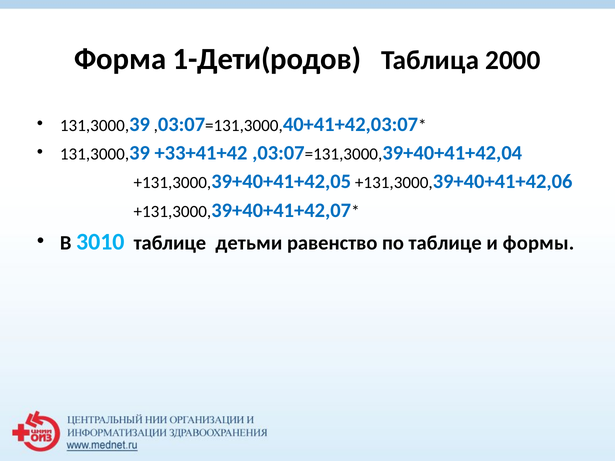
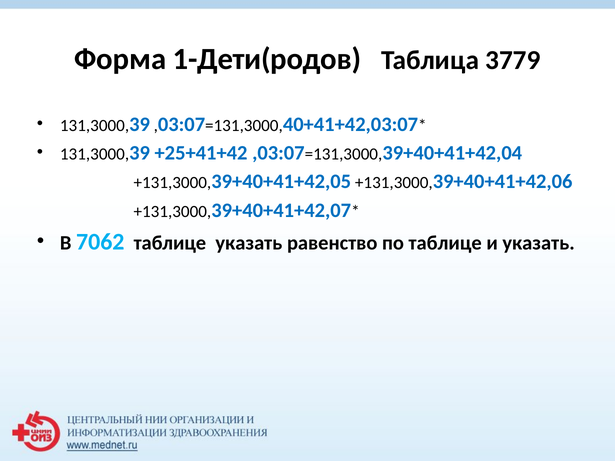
2000: 2000 -> 3779 (513, 60)
+33+41+42: +33+41+42 -> +25+41+42 (201, 153)
3010: 3010 -> 7062 (100, 242)
таблице детьми: детьми -> указать (249, 243)
и формы: формы -> указать (539, 243)
